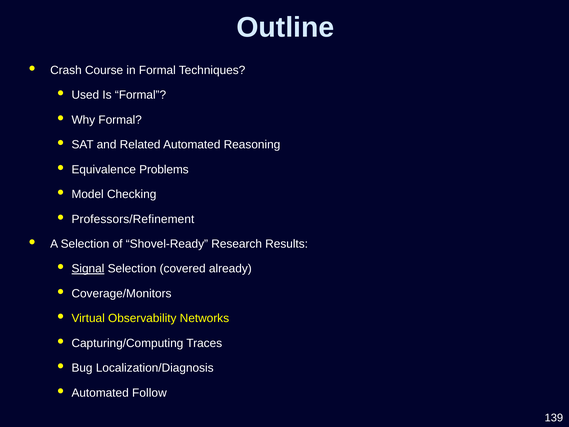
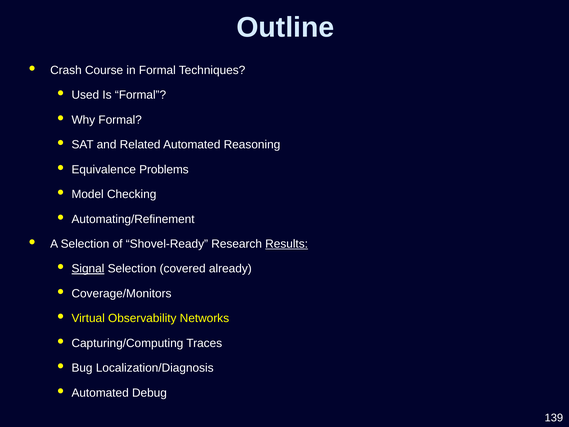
Professors/Refinement: Professors/Refinement -> Automating/Refinement (133, 219)
Results underline: none -> present (287, 244)
Follow: Follow -> Debug (149, 393)
